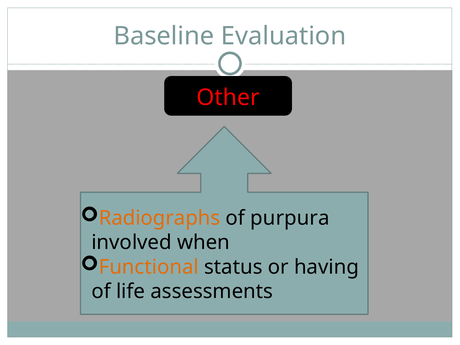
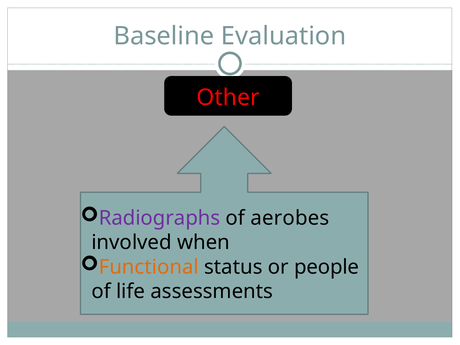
Radiographs colour: orange -> purple (160, 218)
purpura: purpura -> aerobes (290, 218)
having: having -> people (327, 267)
